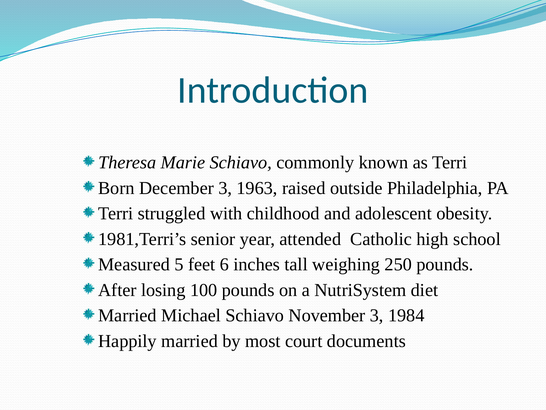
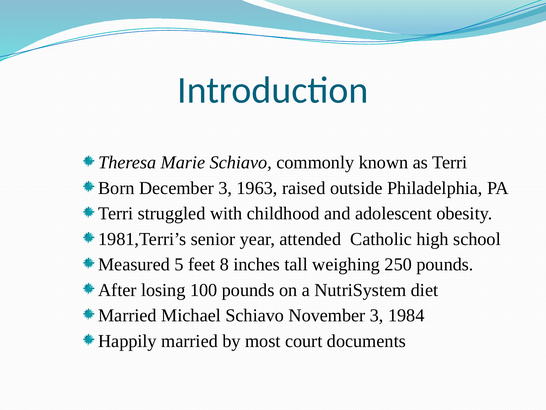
6: 6 -> 8 (224, 264)
